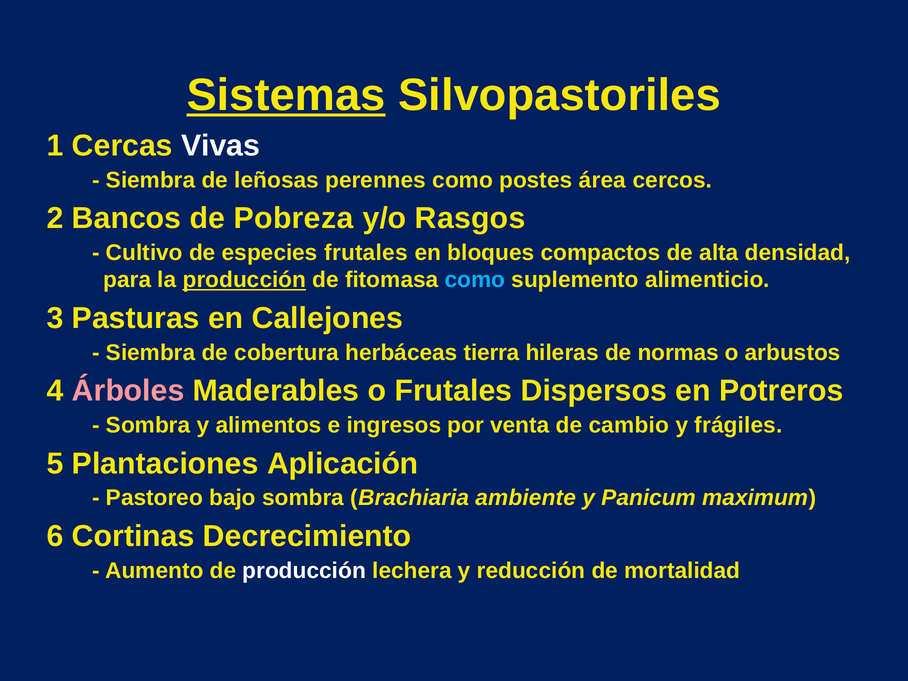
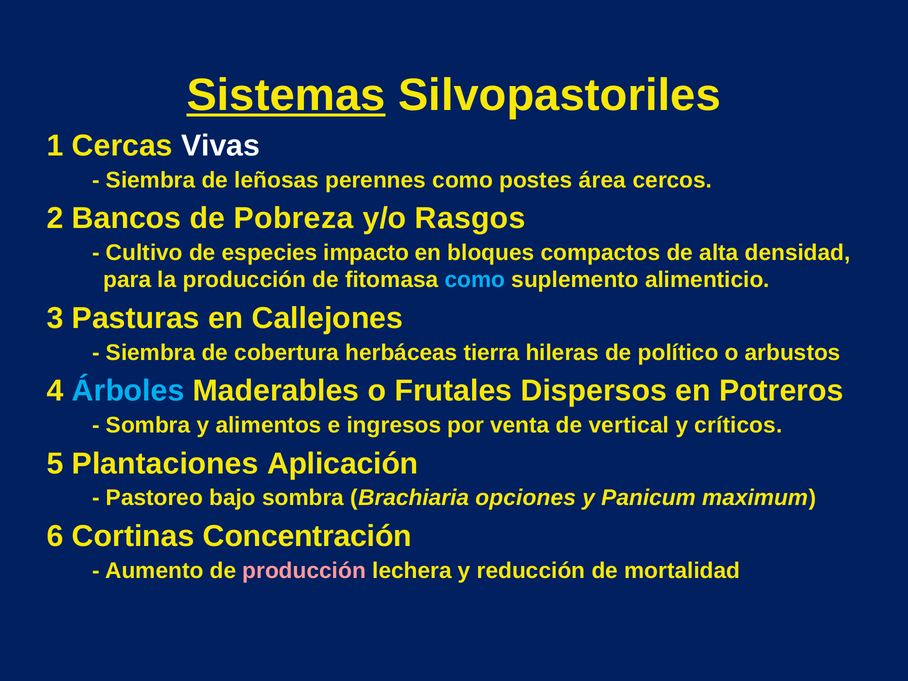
especies frutales: frutales -> impacto (366, 253)
producción underline: present -> none (244, 280)
normas: normas -> político (678, 353)
Árboles colour: pink -> light blue (128, 391)
cambio: cambio -> vertical (629, 425)
frágiles: frágiles -> críticos (738, 425)
ambiente: ambiente -> opciones (526, 498)
Decrecimiento: Decrecimiento -> Concentración (307, 536)
producción colour: white -> pink (304, 571)
